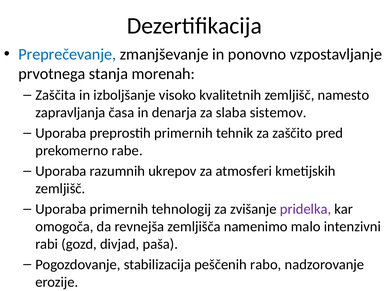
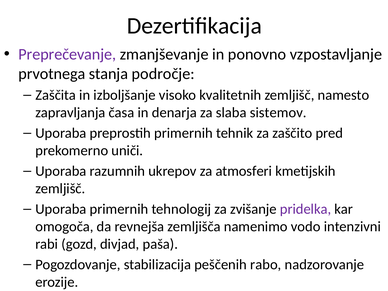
Preprečevanje colour: blue -> purple (67, 54)
morenah: morenah -> področje (163, 74)
rabe: rabe -> uniči (127, 151)
malo: malo -> vodo (306, 227)
